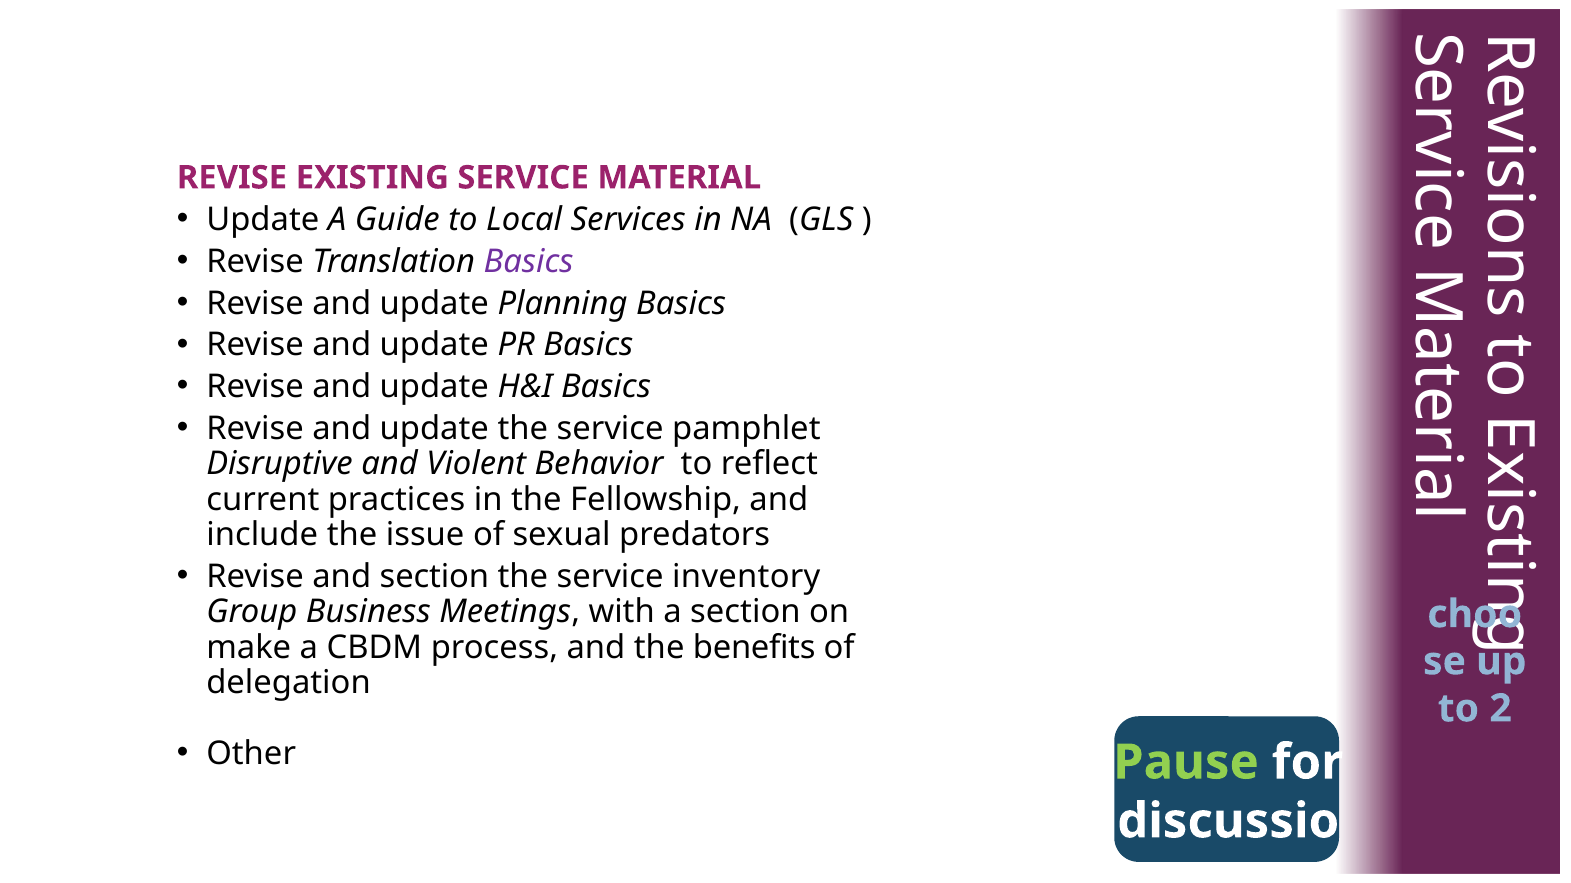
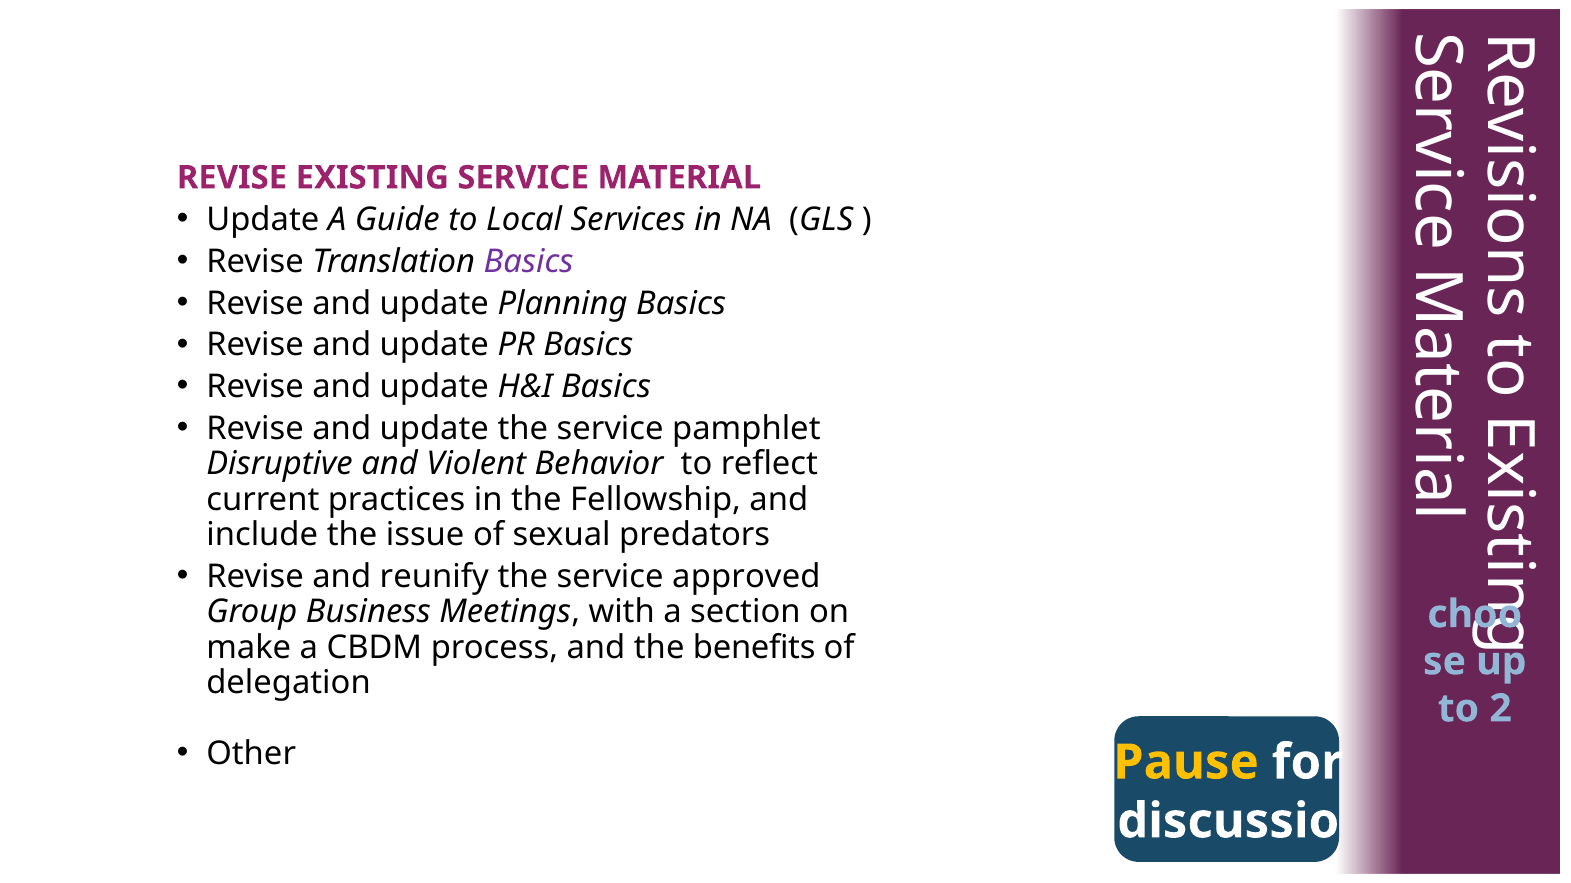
and section: section -> reunify (434, 577)
inventory: inventory -> approved (746, 577)
Pause colour: light green -> yellow (1186, 763)
